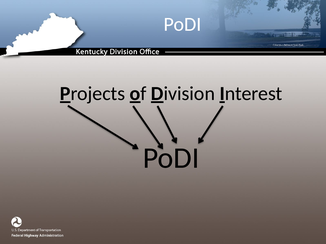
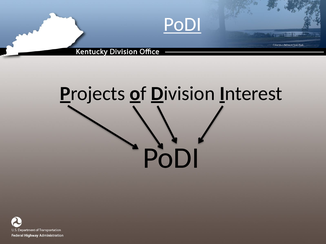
PoDI underline: none -> present (182, 24)
